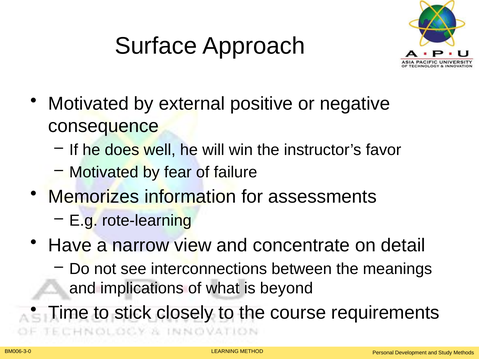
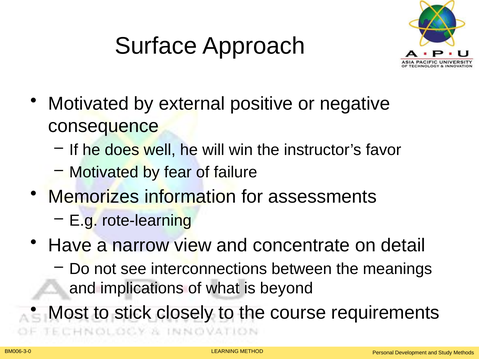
Time: Time -> Most (68, 313)
